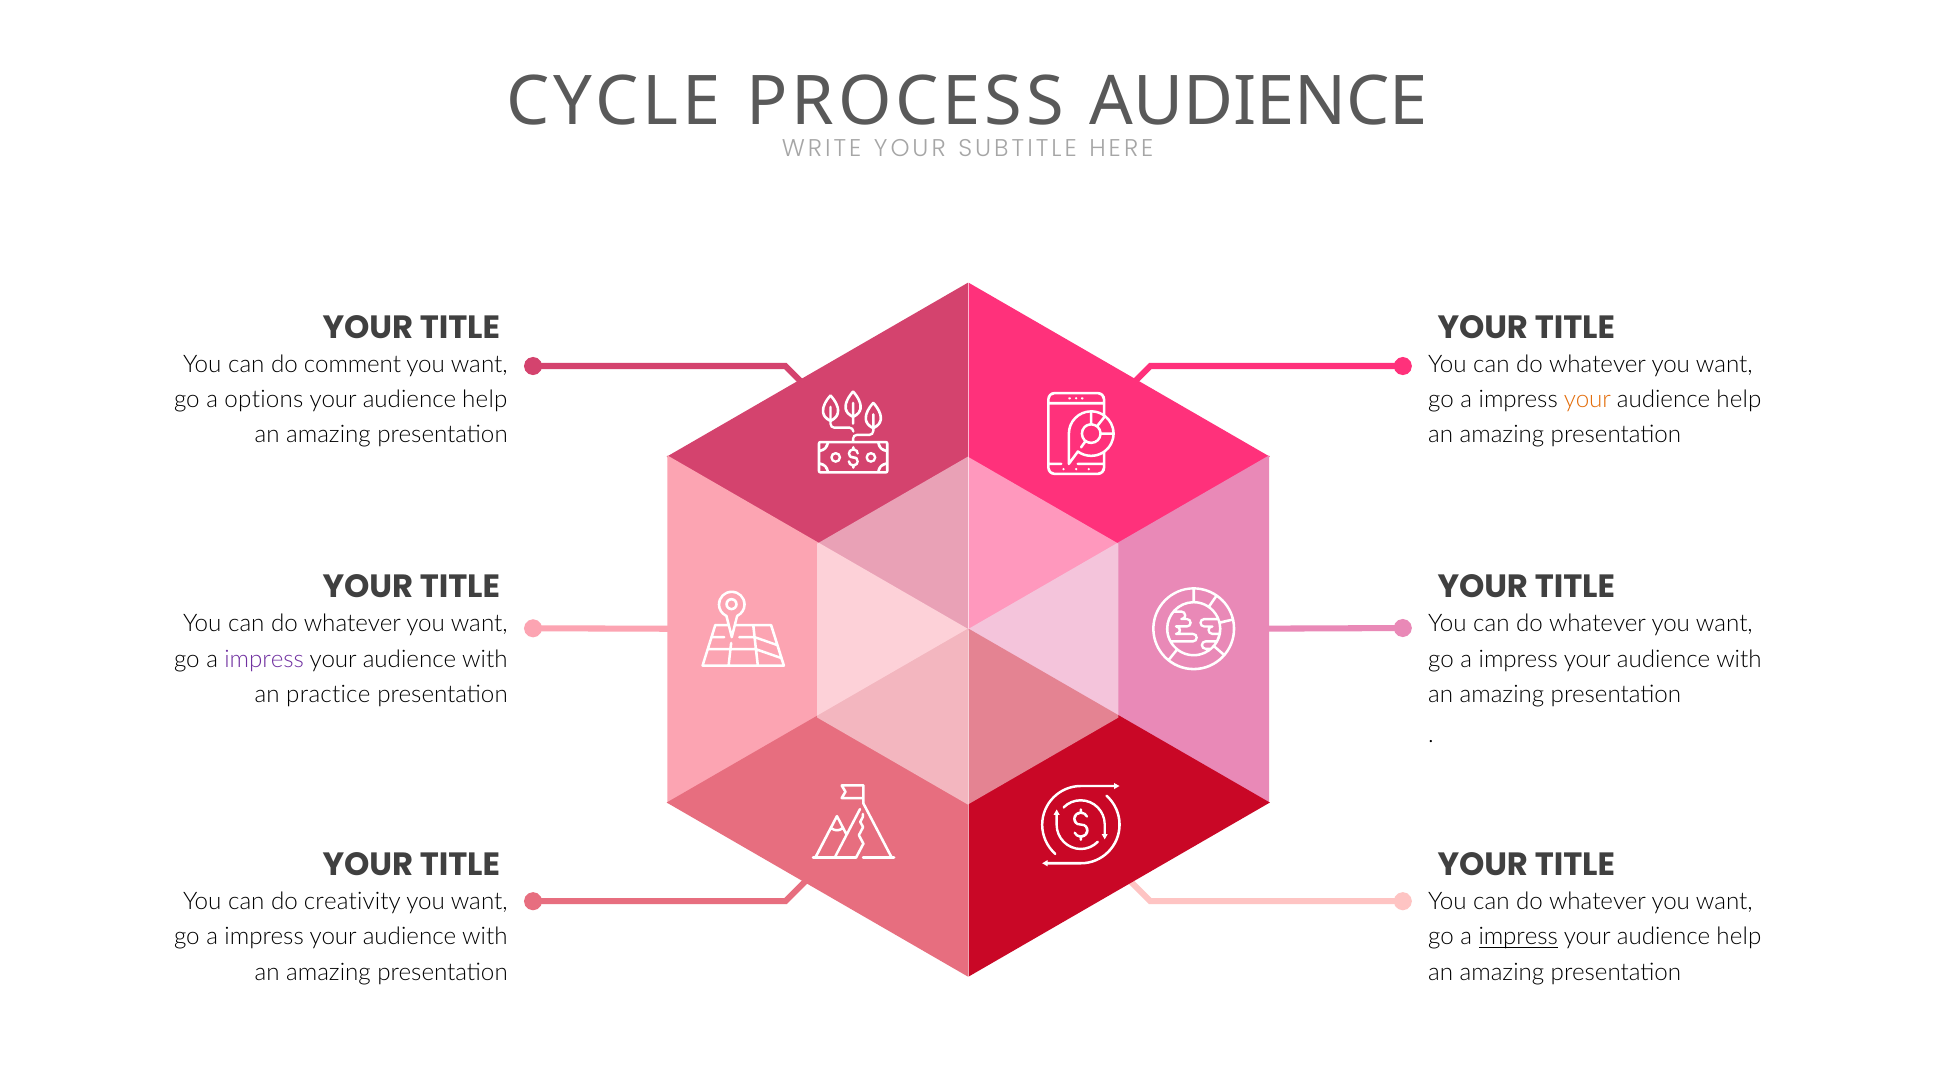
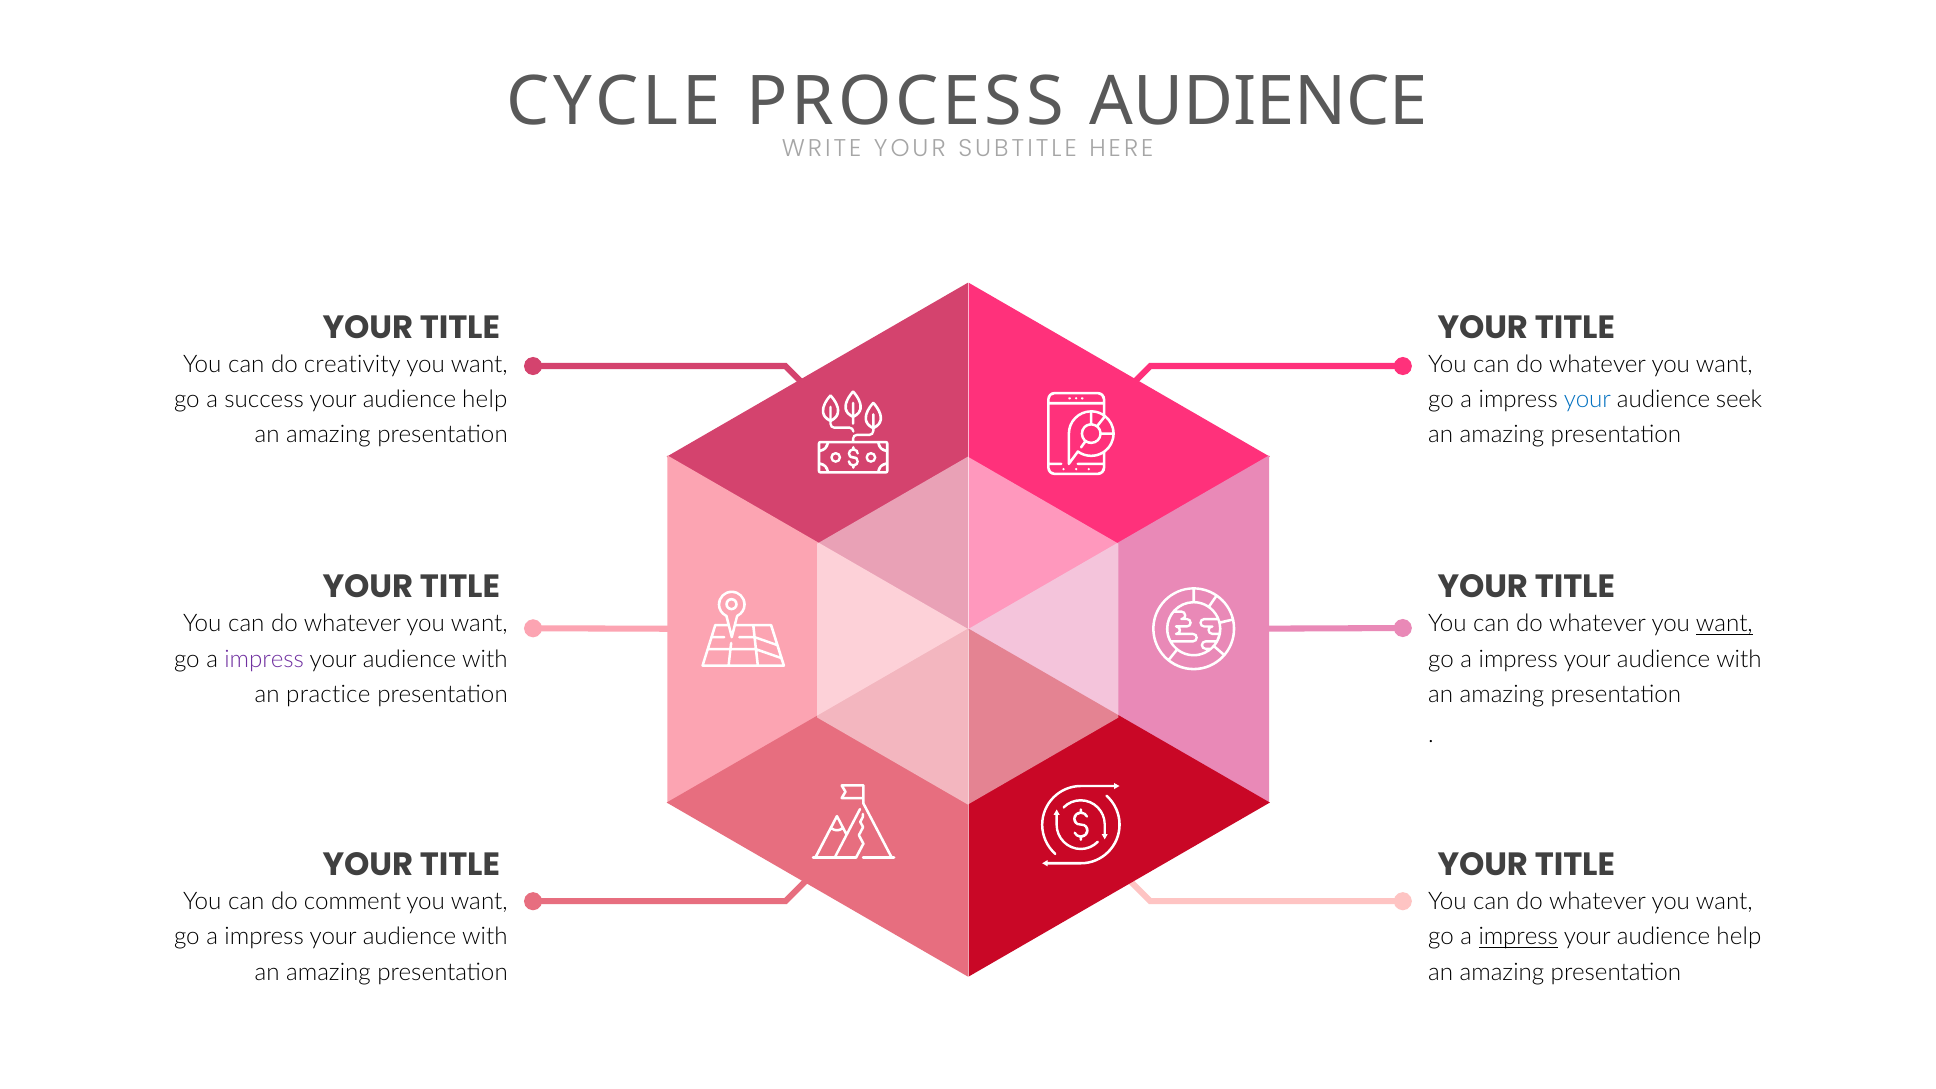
comment: comment -> creativity (352, 364)
options: options -> success (264, 399)
your colour: orange -> blue (1587, 399)
help: help -> seek (1739, 399)
want underline: none -> present (1724, 624)
creativity: creativity -> comment (352, 902)
